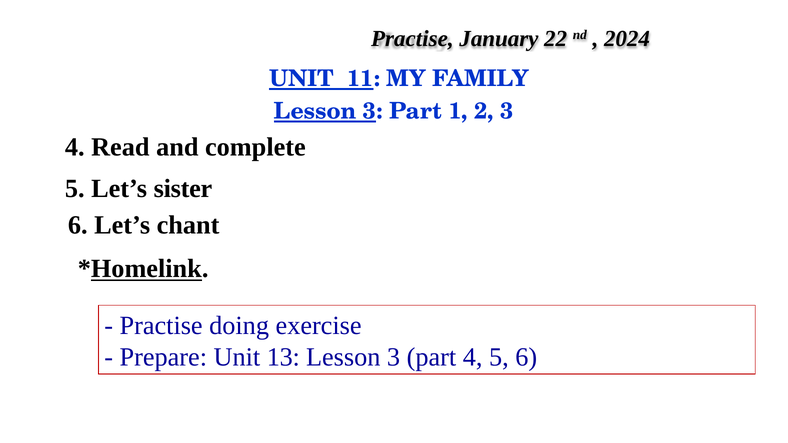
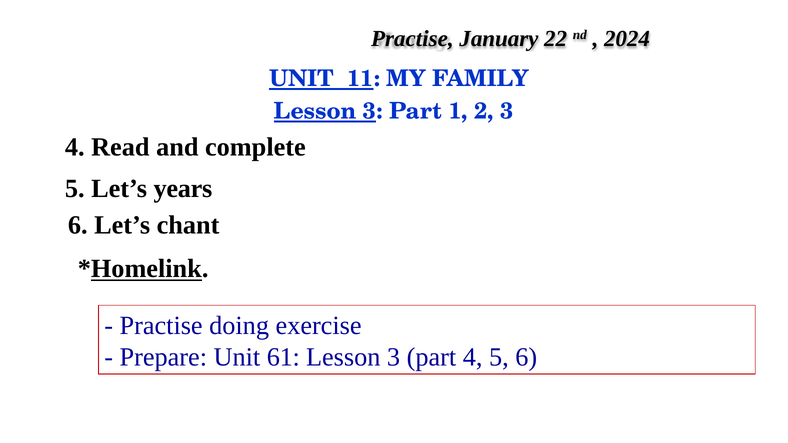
sister: sister -> years (183, 189)
13: 13 -> 61 (283, 357)
